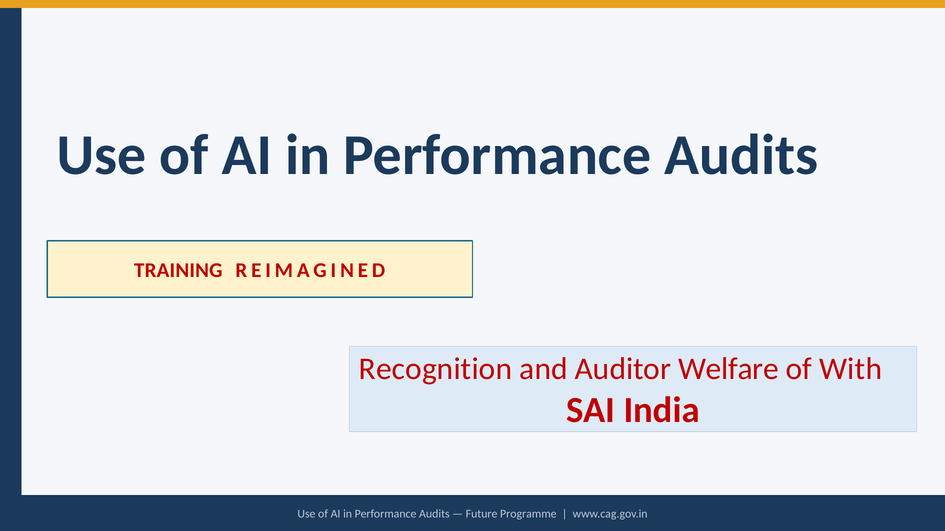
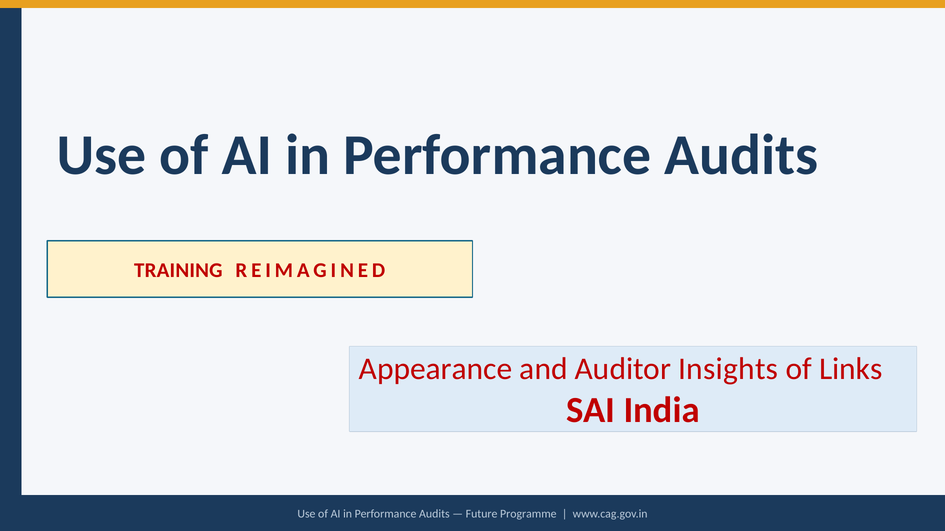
Recognition: Recognition -> Appearance (436, 369)
Welfare: Welfare -> Insights (728, 369)
With: With -> Links (851, 369)
